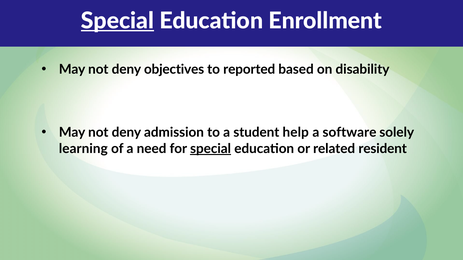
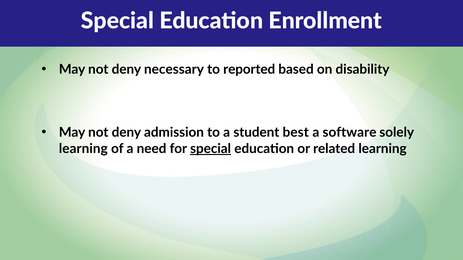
Special underline: present -> none (117, 21)
objectives: objectives -> necessary (174, 69)
help: help -> best (296, 133)
related resident: resident -> learning (383, 149)
